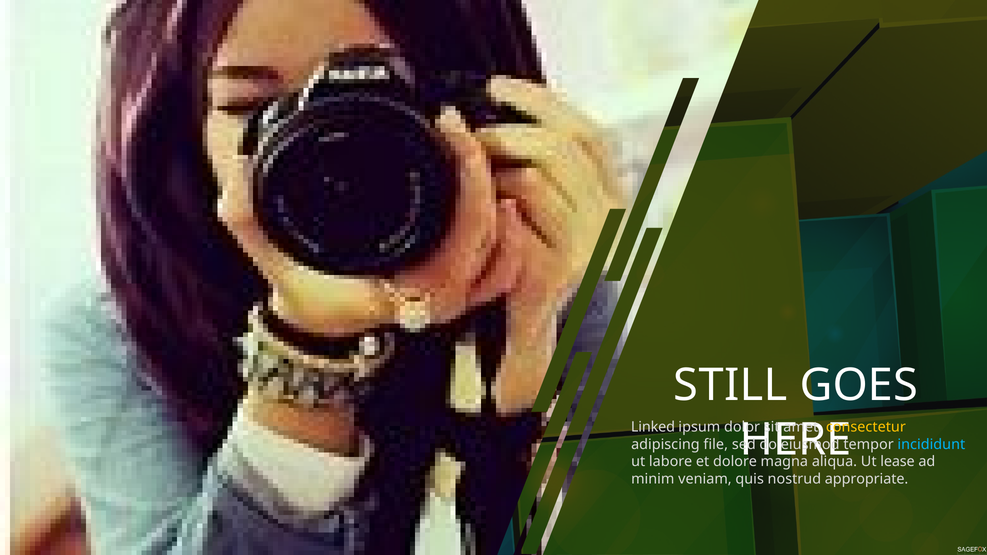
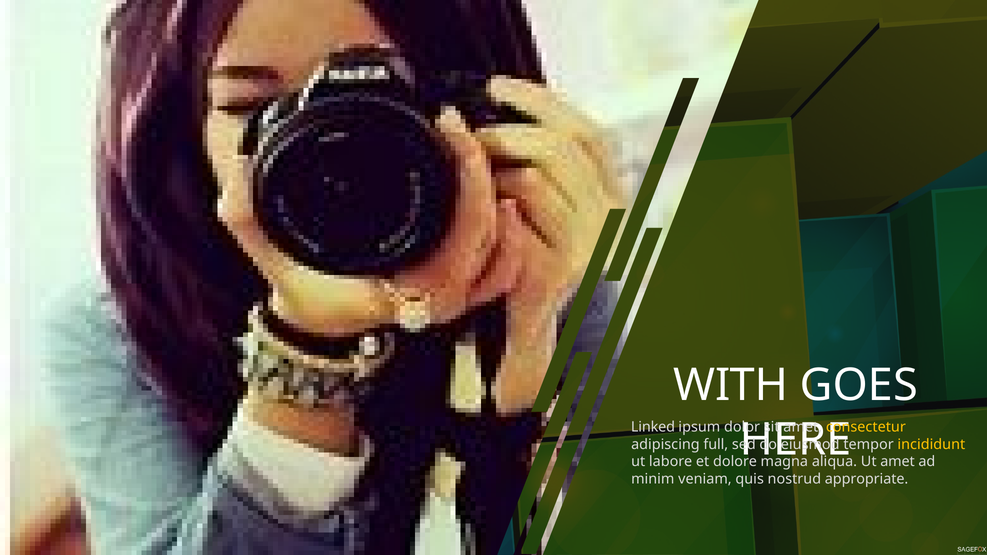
STILL: STILL -> WITH (731, 386)
file: file -> full (716, 445)
incididunt colour: light blue -> yellow (931, 445)
Ut lease: lease -> amet (898, 462)
